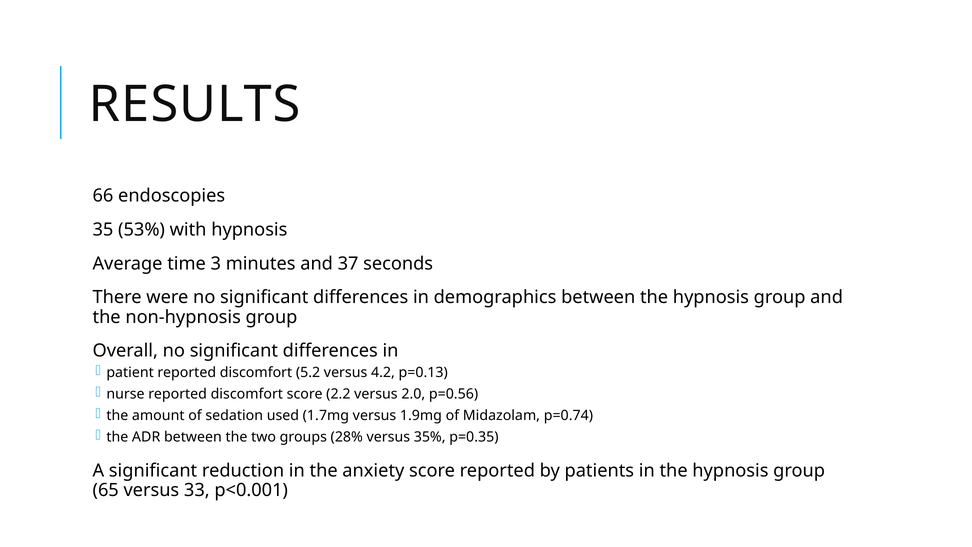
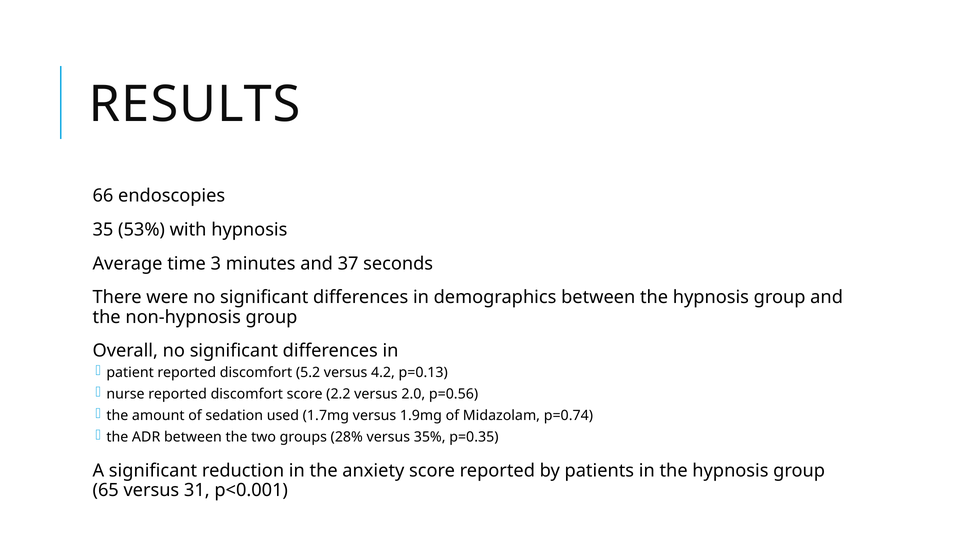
33: 33 -> 31 (197, 490)
